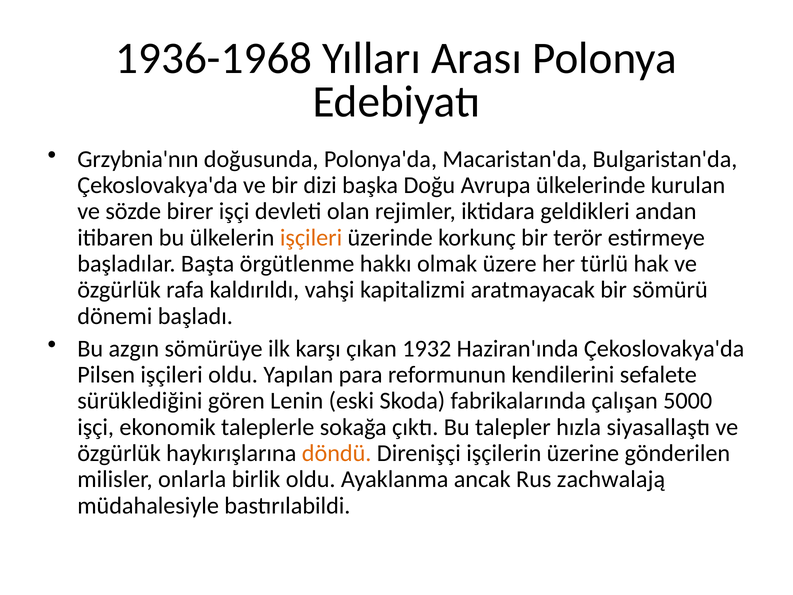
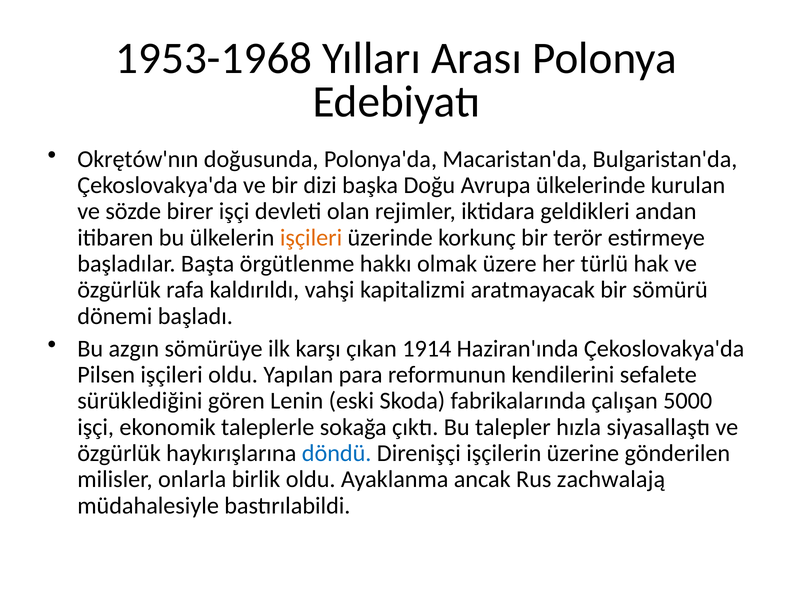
1936-1968: 1936-1968 -> 1953-1968 (214, 58)
Grzybnia'nın: Grzybnia'nın -> Okrętów'nın (138, 159)
1932: 1932 -> 1914 (427, 348)
döndü colour: orange -> blue (337, 453)
